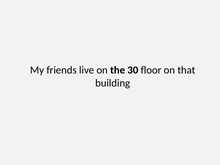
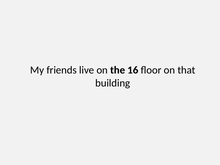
30: 30 -> 16 (133, 70)
